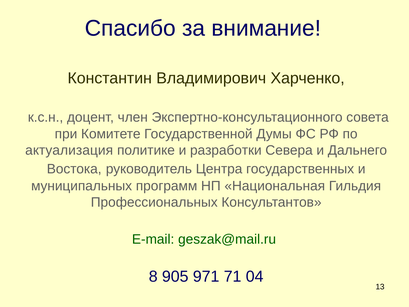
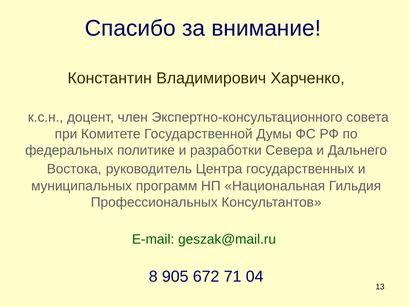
актуализация: актуализация -> федеральных (69, 150)
971: 971 -> 672 (206, 276)
